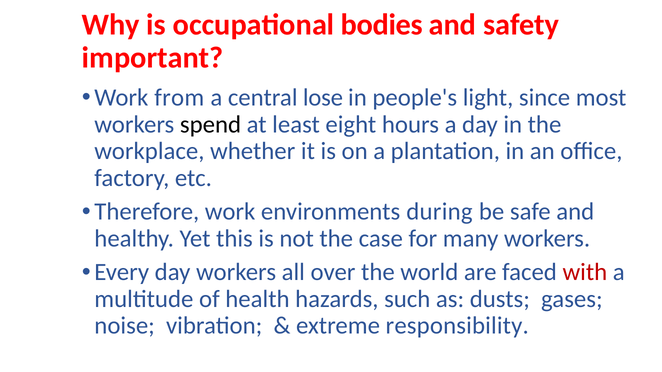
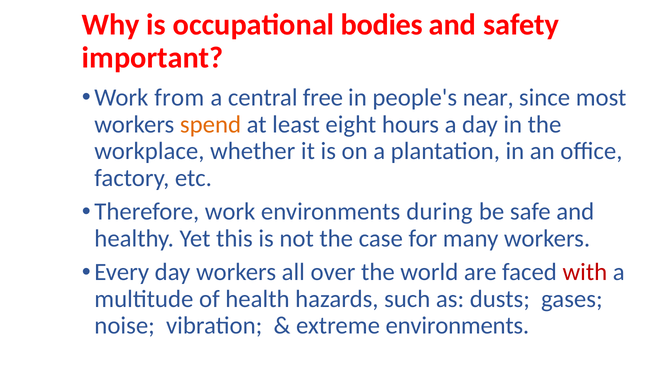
lose: lose -> free (323, 98)
light: light -> near (488, 98)
spend colour: black -> orange (211, 125)
extreme responsibility: responsibility -> environments (457, 326)
